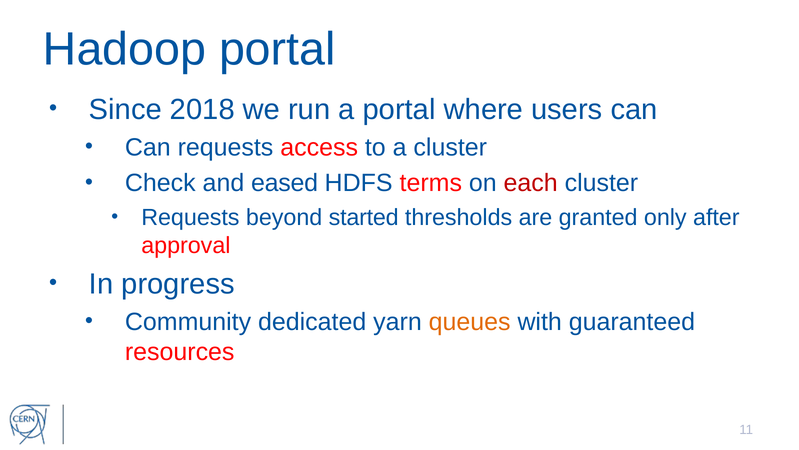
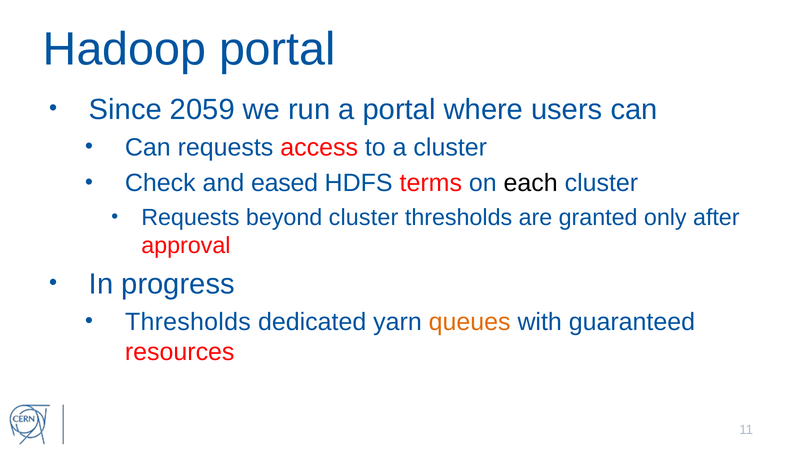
2018: 2018 -> 2059 (202, 109)
each colour: red -> black (531, 183)
beyond started: started -> cluster (364, 217)
Community: Community -> Thresholds (188, 322)
